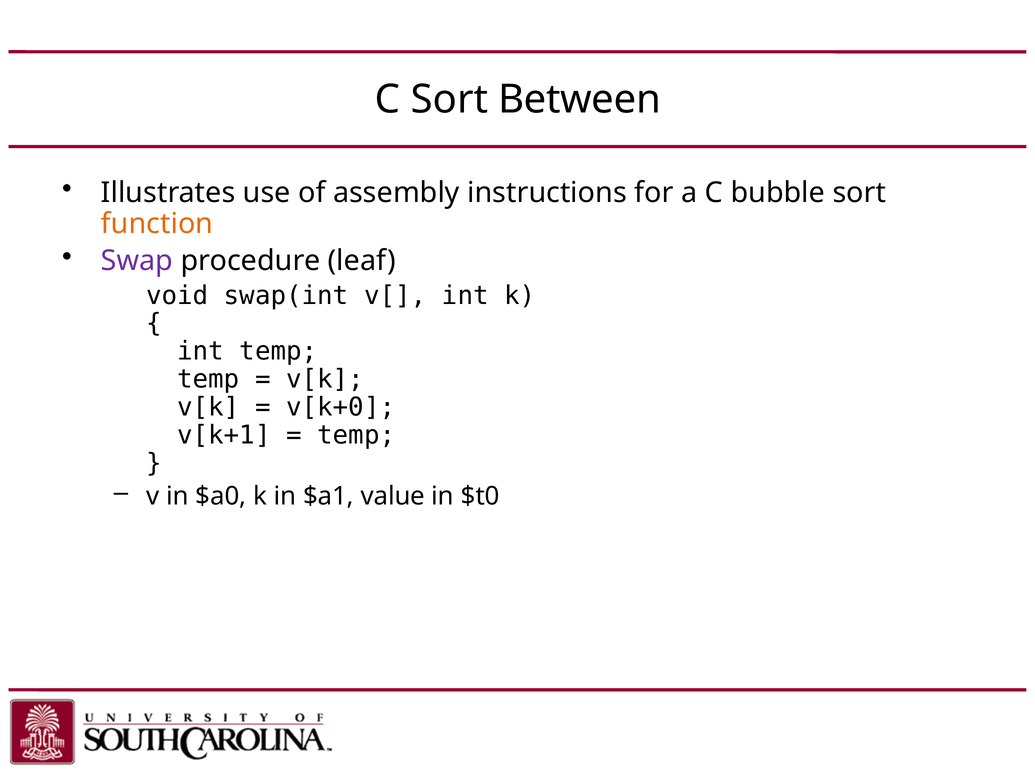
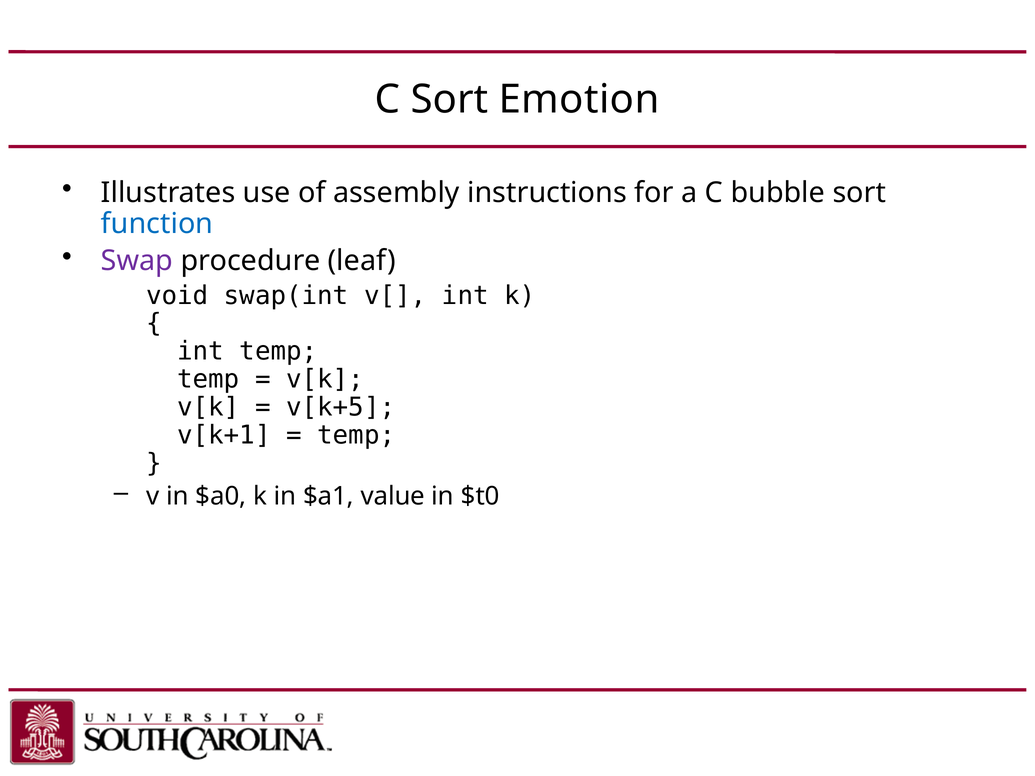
Between: Between -> Emotion (579, 99)
function colour: orange -> blue (157, 224)
v[k+0: v[k+0 -> v[k+5 (341, 407)
